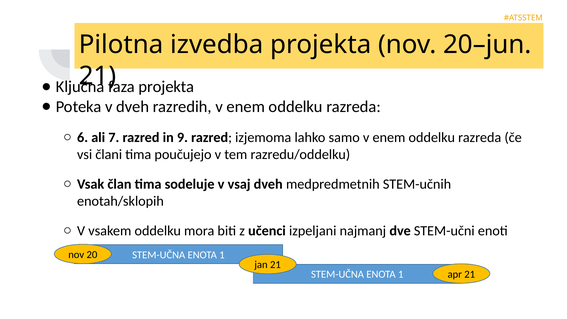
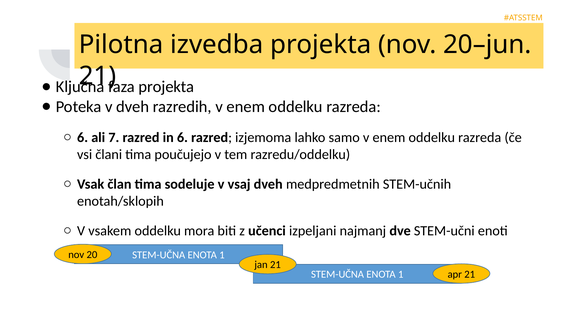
in 9: 9 -> 6 (182, 138)
